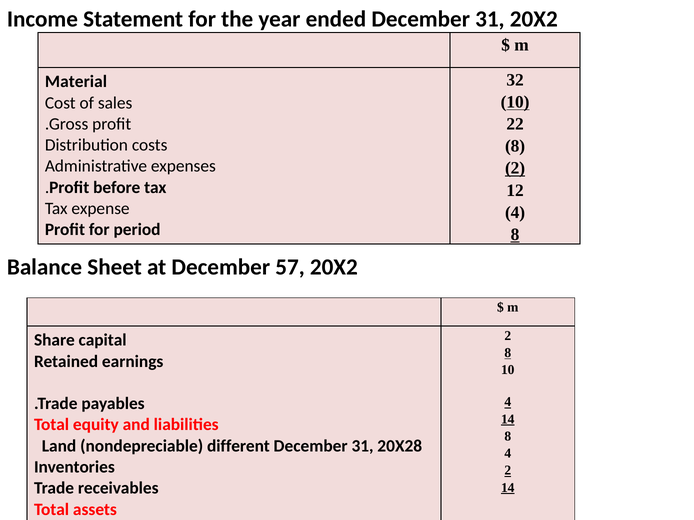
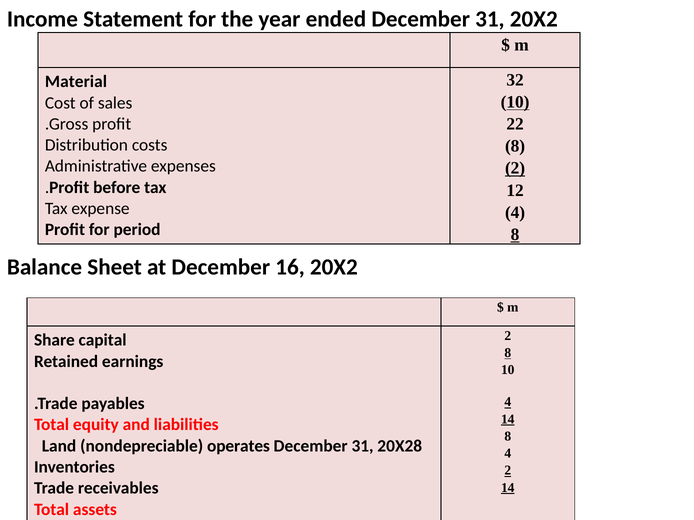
57: 57 -> 16 (290, 267)
different: different -> operates (238, 446)
